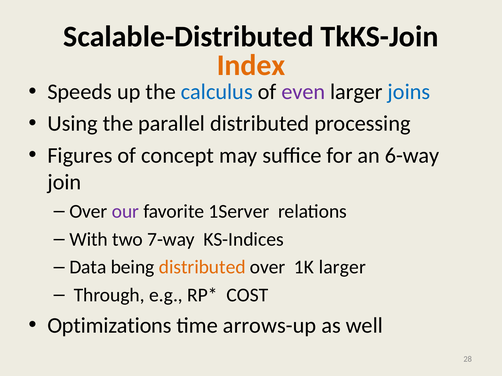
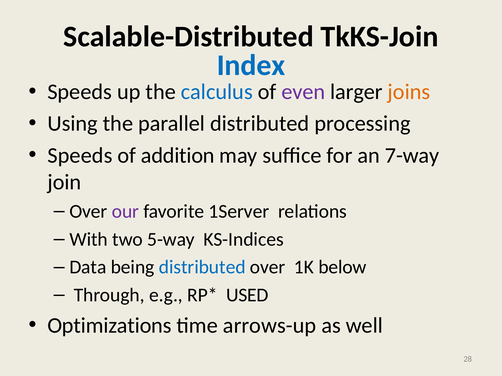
Index colour: orange -> blue (251, 65)
joins colour: blue -> orange (409, 92)
Figures: Figures -> Speeds (80, 156)
concept: concept -> addition (178, 156)
6-way: 6-way -> 7-way (412, 156)
7-way: 7-way -> 5-way (171, 240)
distributed colour: orange -> blue (202, 268)
1K larger: larger -> below (342, 268)
COST: COST -> USED (247, 295)
